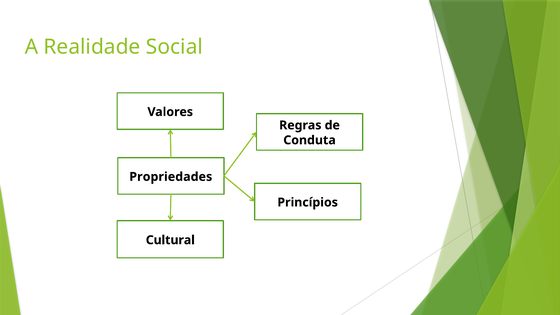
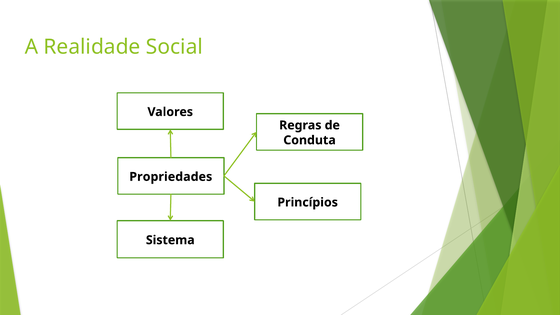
Cultural: Cultural -> Sistema (170, 240)
